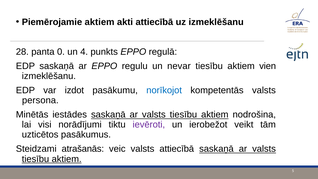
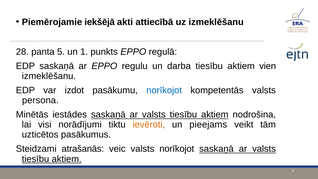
Piemērojamie aktiem: aktiem -> iekšējā (100, 22)
panta 0: 0 -> 5 (61, 52)
4: 4 -> 1 (84, 52)
nevar: nevar -> darba (179, 66)
ievēroti colour: purple -> orange (149, 125)
ierobežot: ierobežot -> pieejams (208, 125)
valsts attiecībā: attiecībā -> norīkojot (177, 149)
